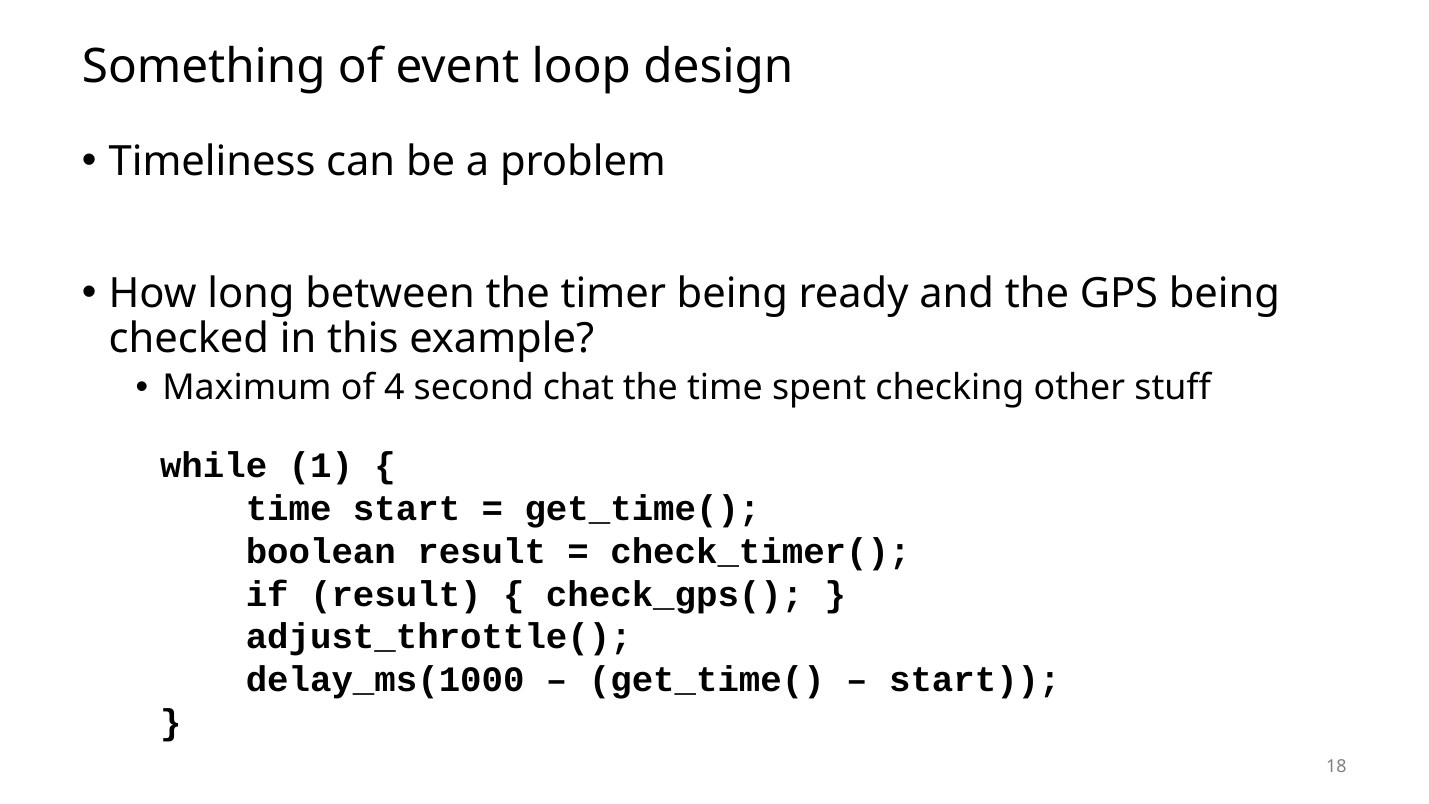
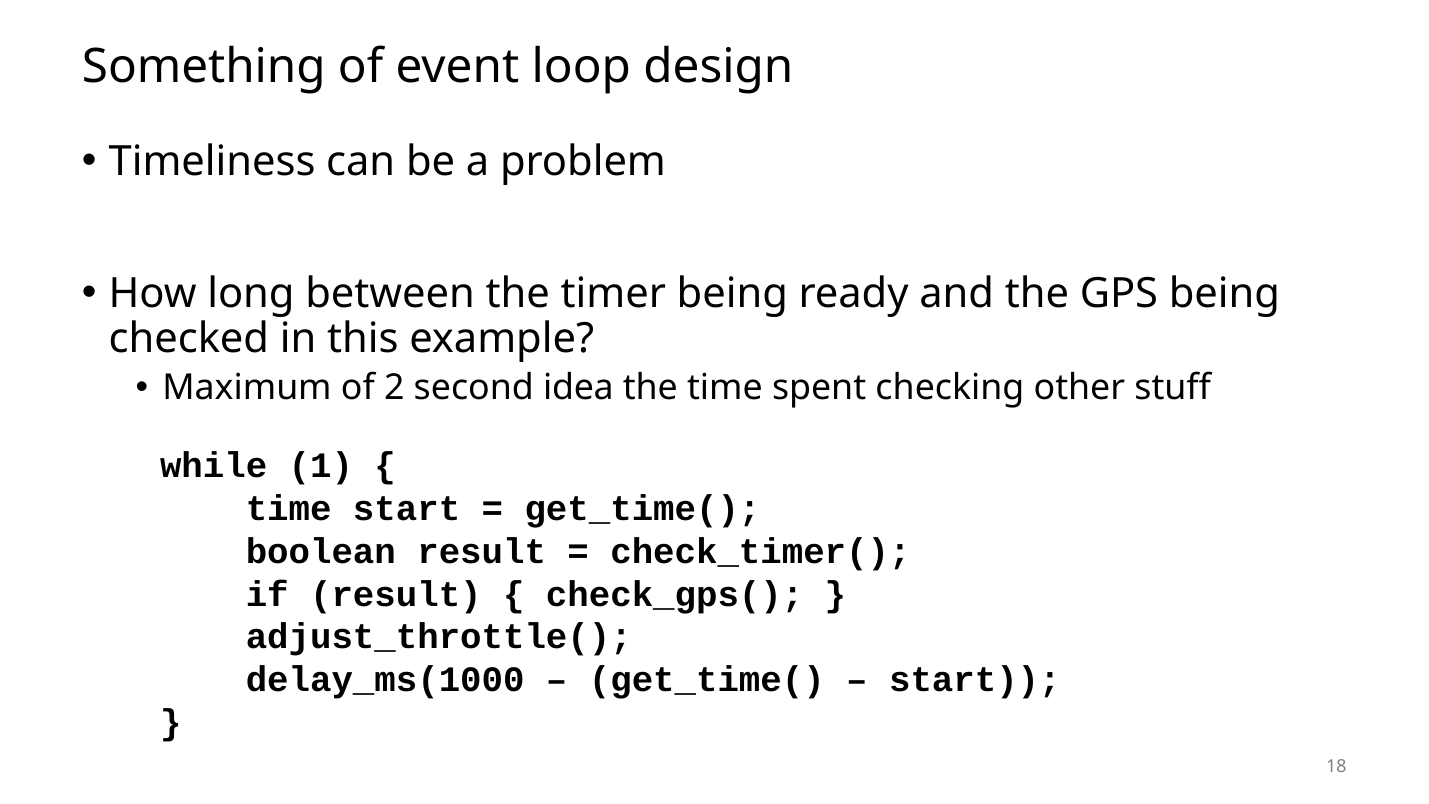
4: 4 -> 2 (394, 388)
chat: chat -> idea (578, 388)
